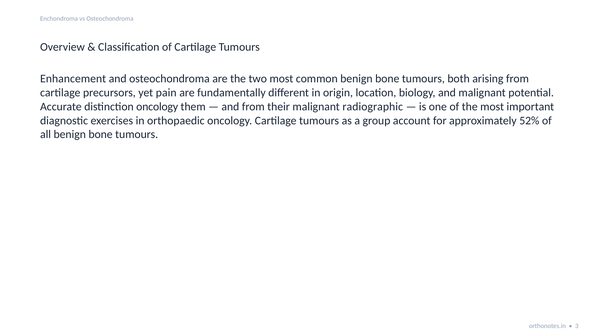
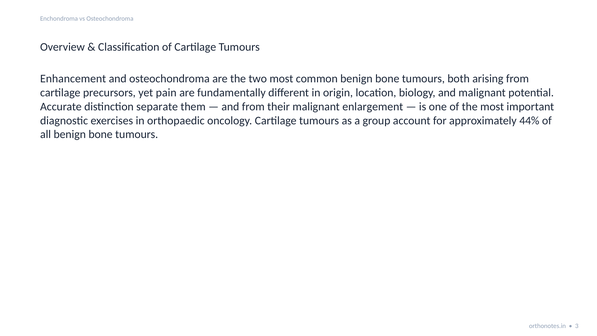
distinction oncology: oncology -> separate (157, 107)
radiographic: radiographic -> enlargement (373, 107)
52%: 52% -> 44% (529, 120)
